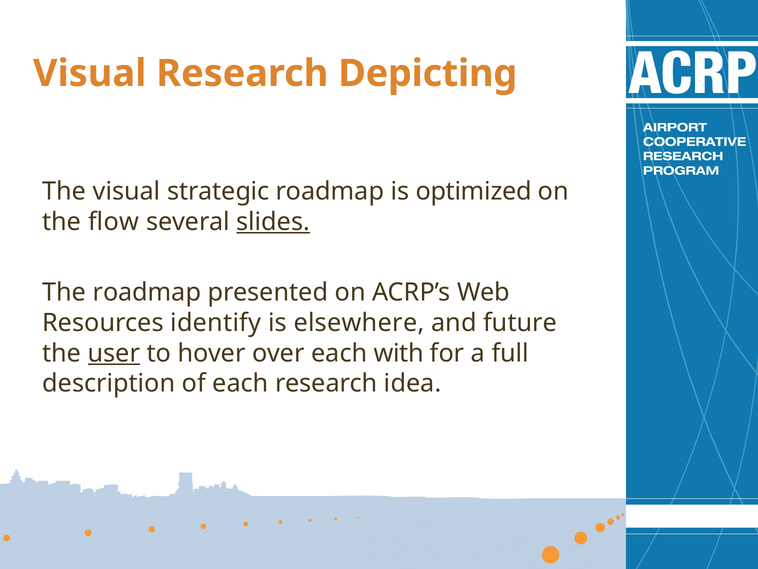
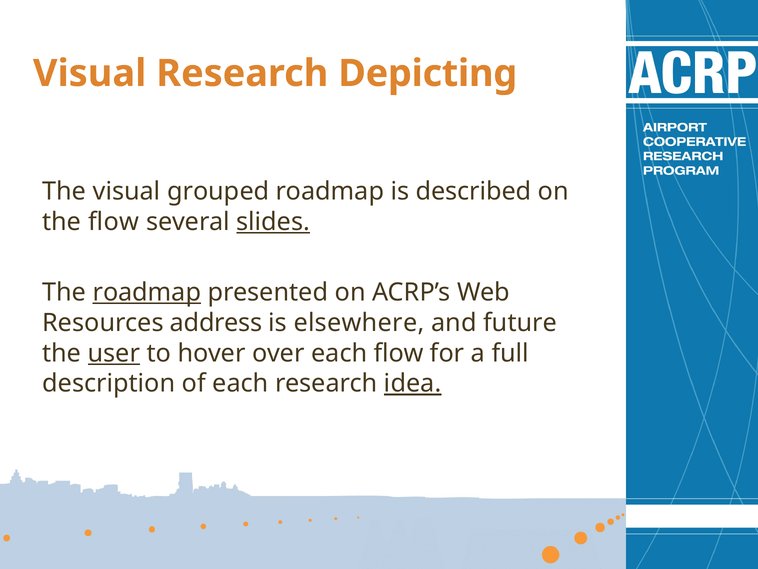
strategic: strategic -> grouped (218, 191)
optimized: optimized -> described (474, 191)
roadmap underline: none -> present (147, 292)
identify: identify -> address (216, 323)
each with: with -> flow (399, 353)
idea underline: none -> present (413, 383)
